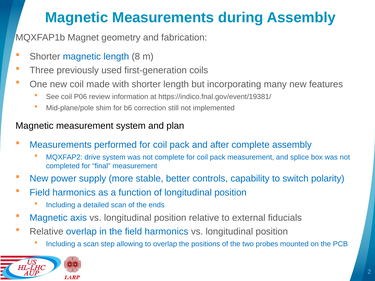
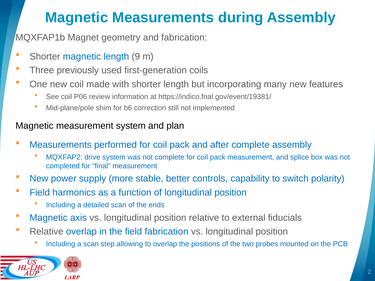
8: 8 -> 9 (136, 57)
the field harmonics: harmonics -> fabrication (167, 232)
